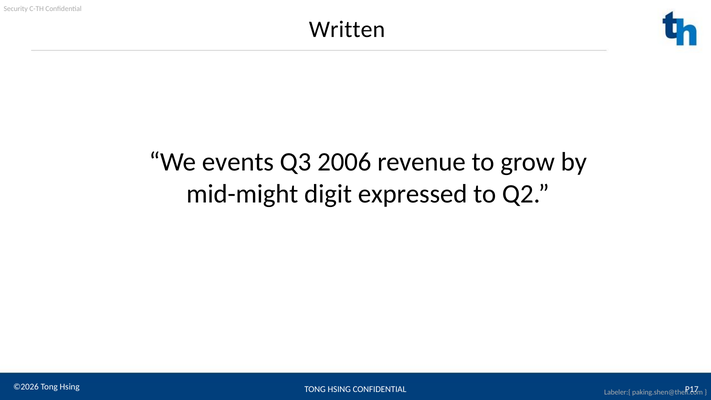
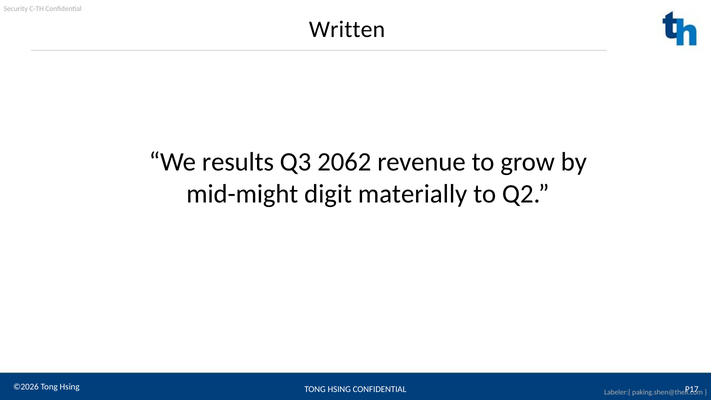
events: events -> results (238, 162)
2006: 2006 -> 2062 (344, 162)
expressed: expressed -> materially (413, 194)
